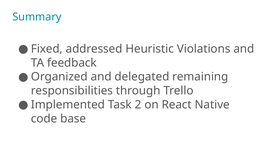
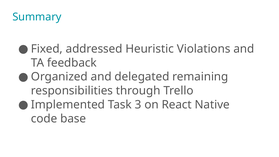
2: 2 -> 3 (138, 105)
